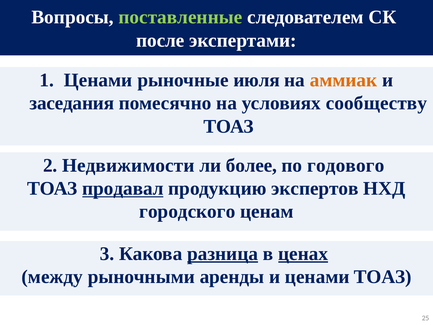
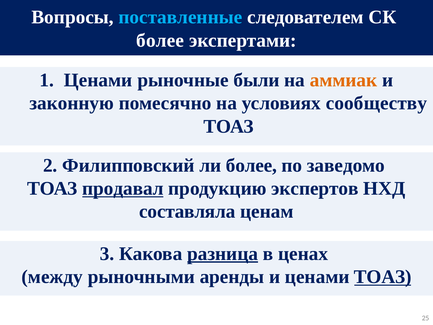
поставленные colour: light green -> light blue (180, 17)
после: после -> более (160, 40)
июля: июля -> были (257, 80)
заседания: заседания -> законную (72, 103)
Недвижимости: Недвижимости -> Филипповский (128, 165)
годового: годового -> заведомо (346, 165)
городского: городского -> составляла (187, 211)
ценах underline: present -> none (303, 254)
ТОАЗ underline: none -> present (383, 277)
